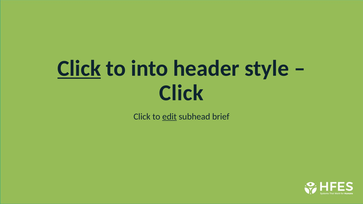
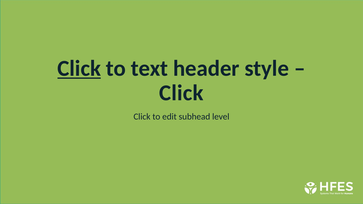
into: into -> text (150, 68)
edit underline: present -> none (169, 117)
brief: brief -> level (221, 117)
